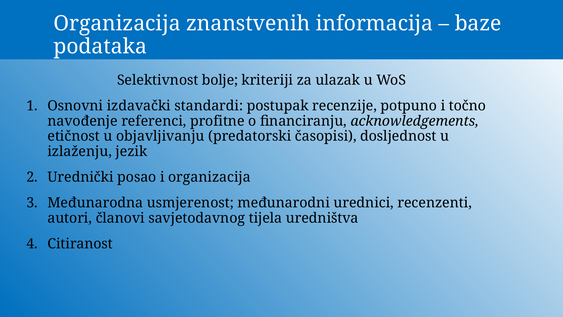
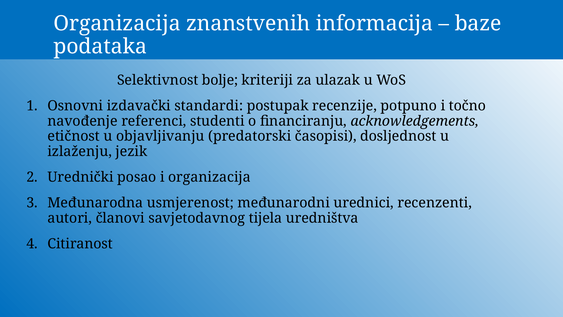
profitne: profitne -> studenti (217, 121)
